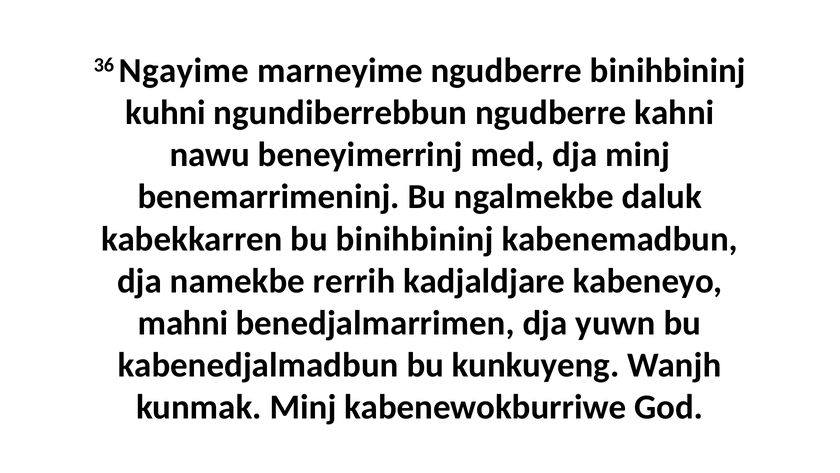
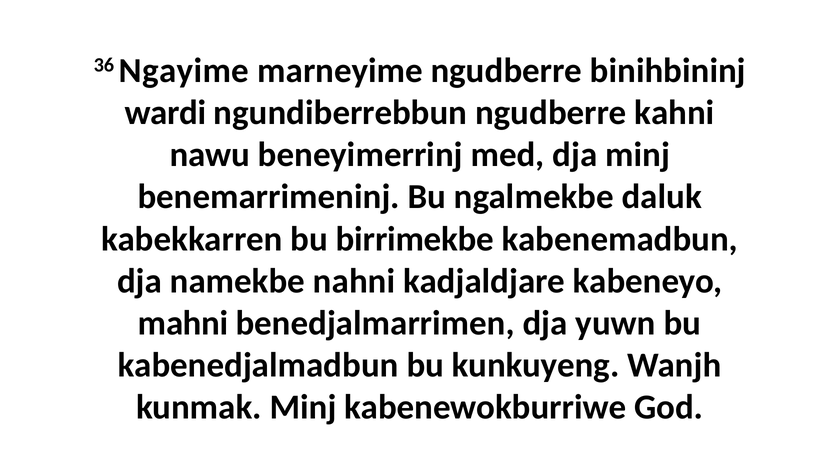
kuhni: kuhni -> wardi (165, 113)
bu binihbininj: binihbininj -> birrimekbe (415, 239)
rerrih: rerrih -> nahni (354, 281)
